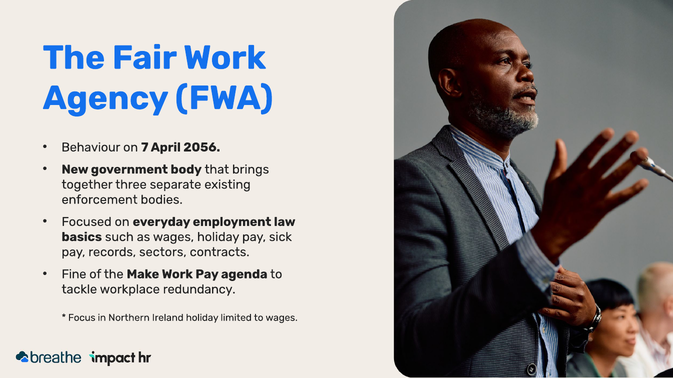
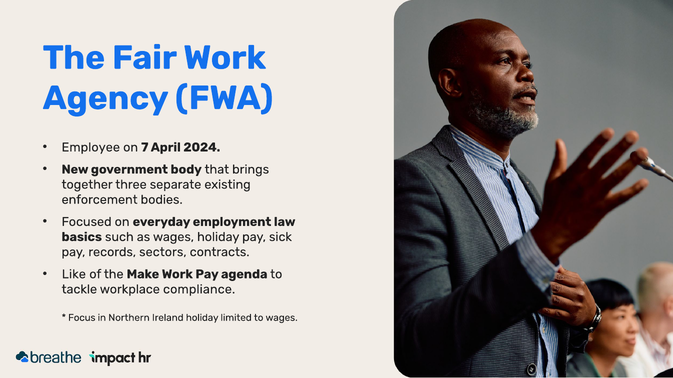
Behaviour: Behaviour -> Employee (91, 147)
2056: 2056 -> 2024 (202, 147)
Fine: Fine -> Like (74, 275)
redundancy: redundancy -> compliance (199, 290)
